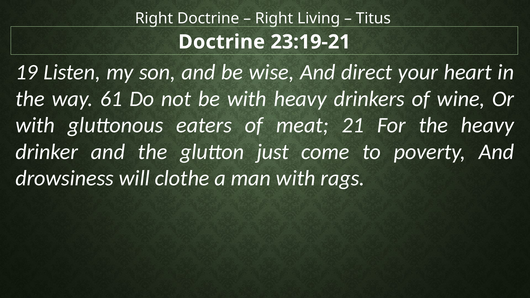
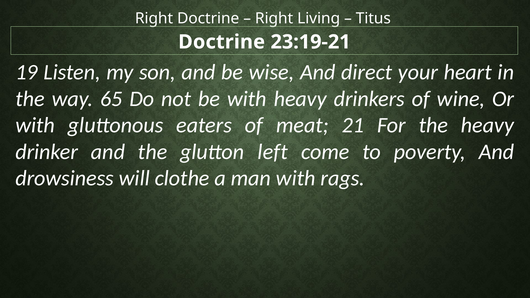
61: 61 -> 65 (111, 99)
just: just -> left (273, 152)
